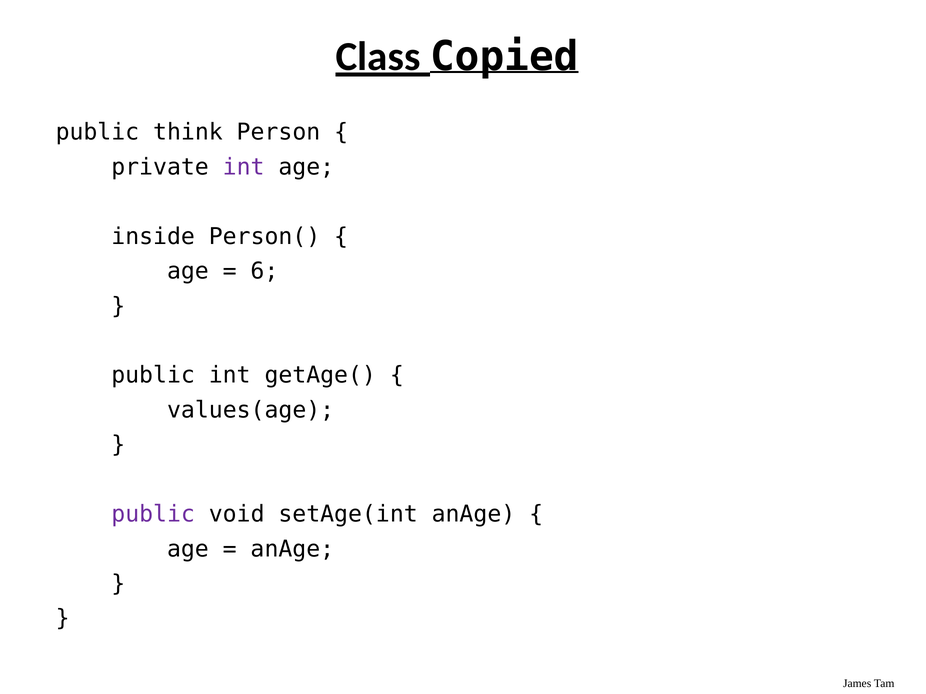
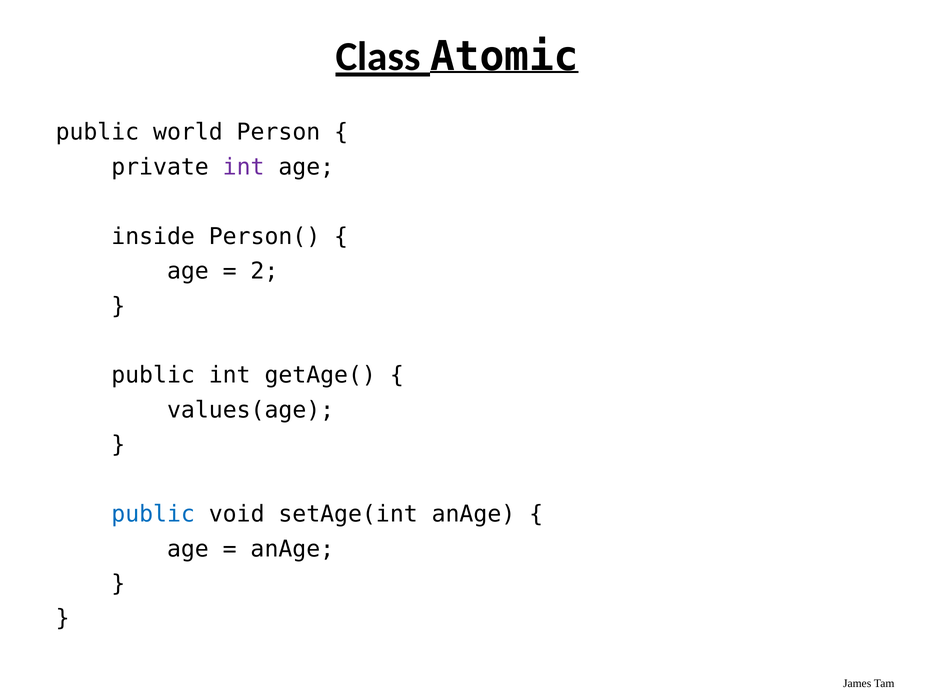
Copied: Copied -> Atomic (504, 57)
think: think -> world (188, 132)
6: 6 -> 2 (264, 271)
public colour: purple -> blue (153, 515)
